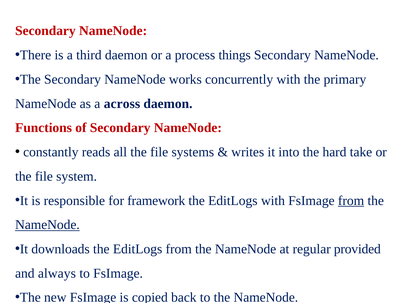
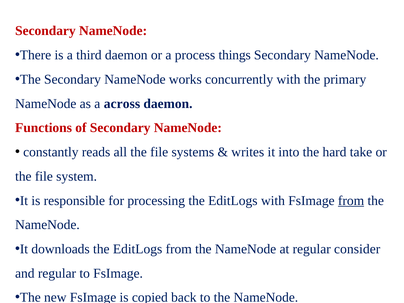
framework: framework -> processing (156, 201)
NameNode underline: present -> none (47, 225)
provided: provided -> consider (357, 249)
and always: always -> regular (57, 273)
